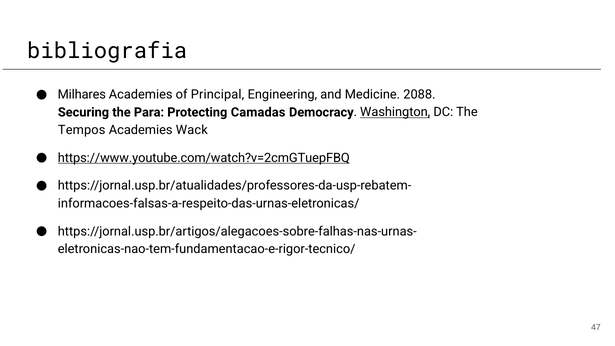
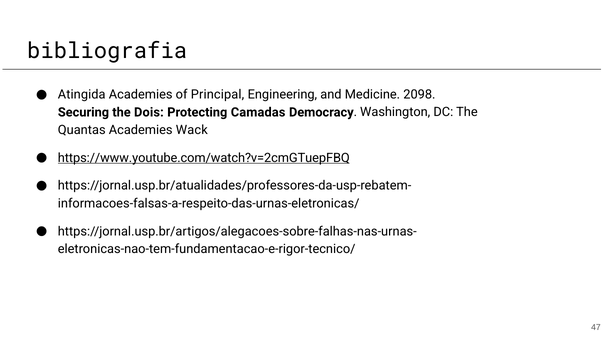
Milhares: Milhares -> Atingida (82, 95)
2088: 2088 -> 2098 (419, 95)
Para: Para -> Dois (149, 112)
Washington underline: present -> none (395, 112)
Tempos: Tempos -> Quantas (82, 130)
